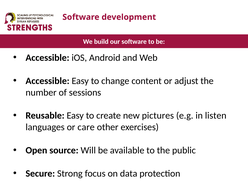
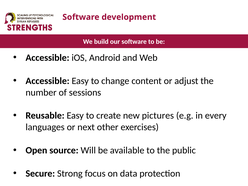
listen: listen -> every (216, 116)
care: care -> next (86, 127)
